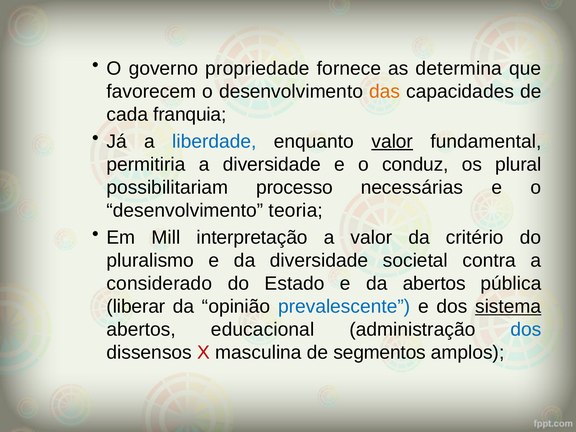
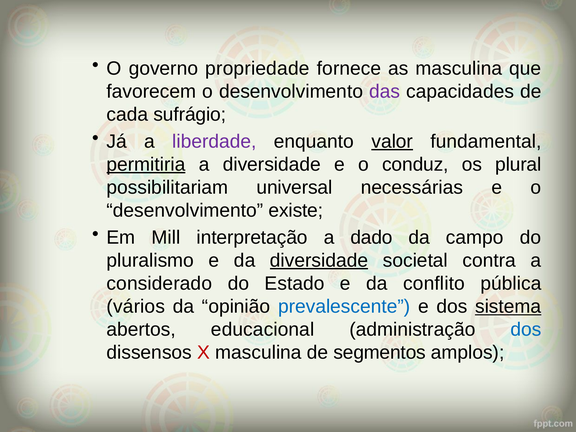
as determina: determina -> masculina (459, 68)
das colour: orange -> purple (385, 91)
franquia: franquia -> sufrágio (190, 115)
liberdade colour: blue -> purple (214, 141)
permitiria underline: none -> present (146, 164)
processo: processo -> universal (294, 187)
teoria: teoria -> existe (296, 211)
a valor: valor -> dado (372, 237)
critério: critério -> campo (475, 237)
diversidade underline: none -> present (319, 260)
da abertos: abertos -> conflito (434, 283)
liberar: liberar -> vários (136, 307)
